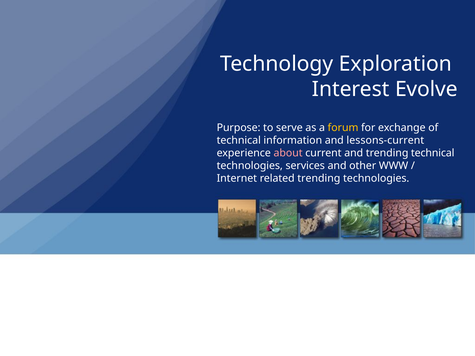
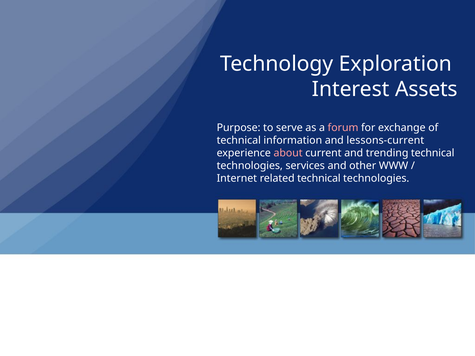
Evolve: Evolve -> Assets (426, 89)
forum colour: yellow -> pink (343, 128)
related trending: trending -> technical (319, 178)
